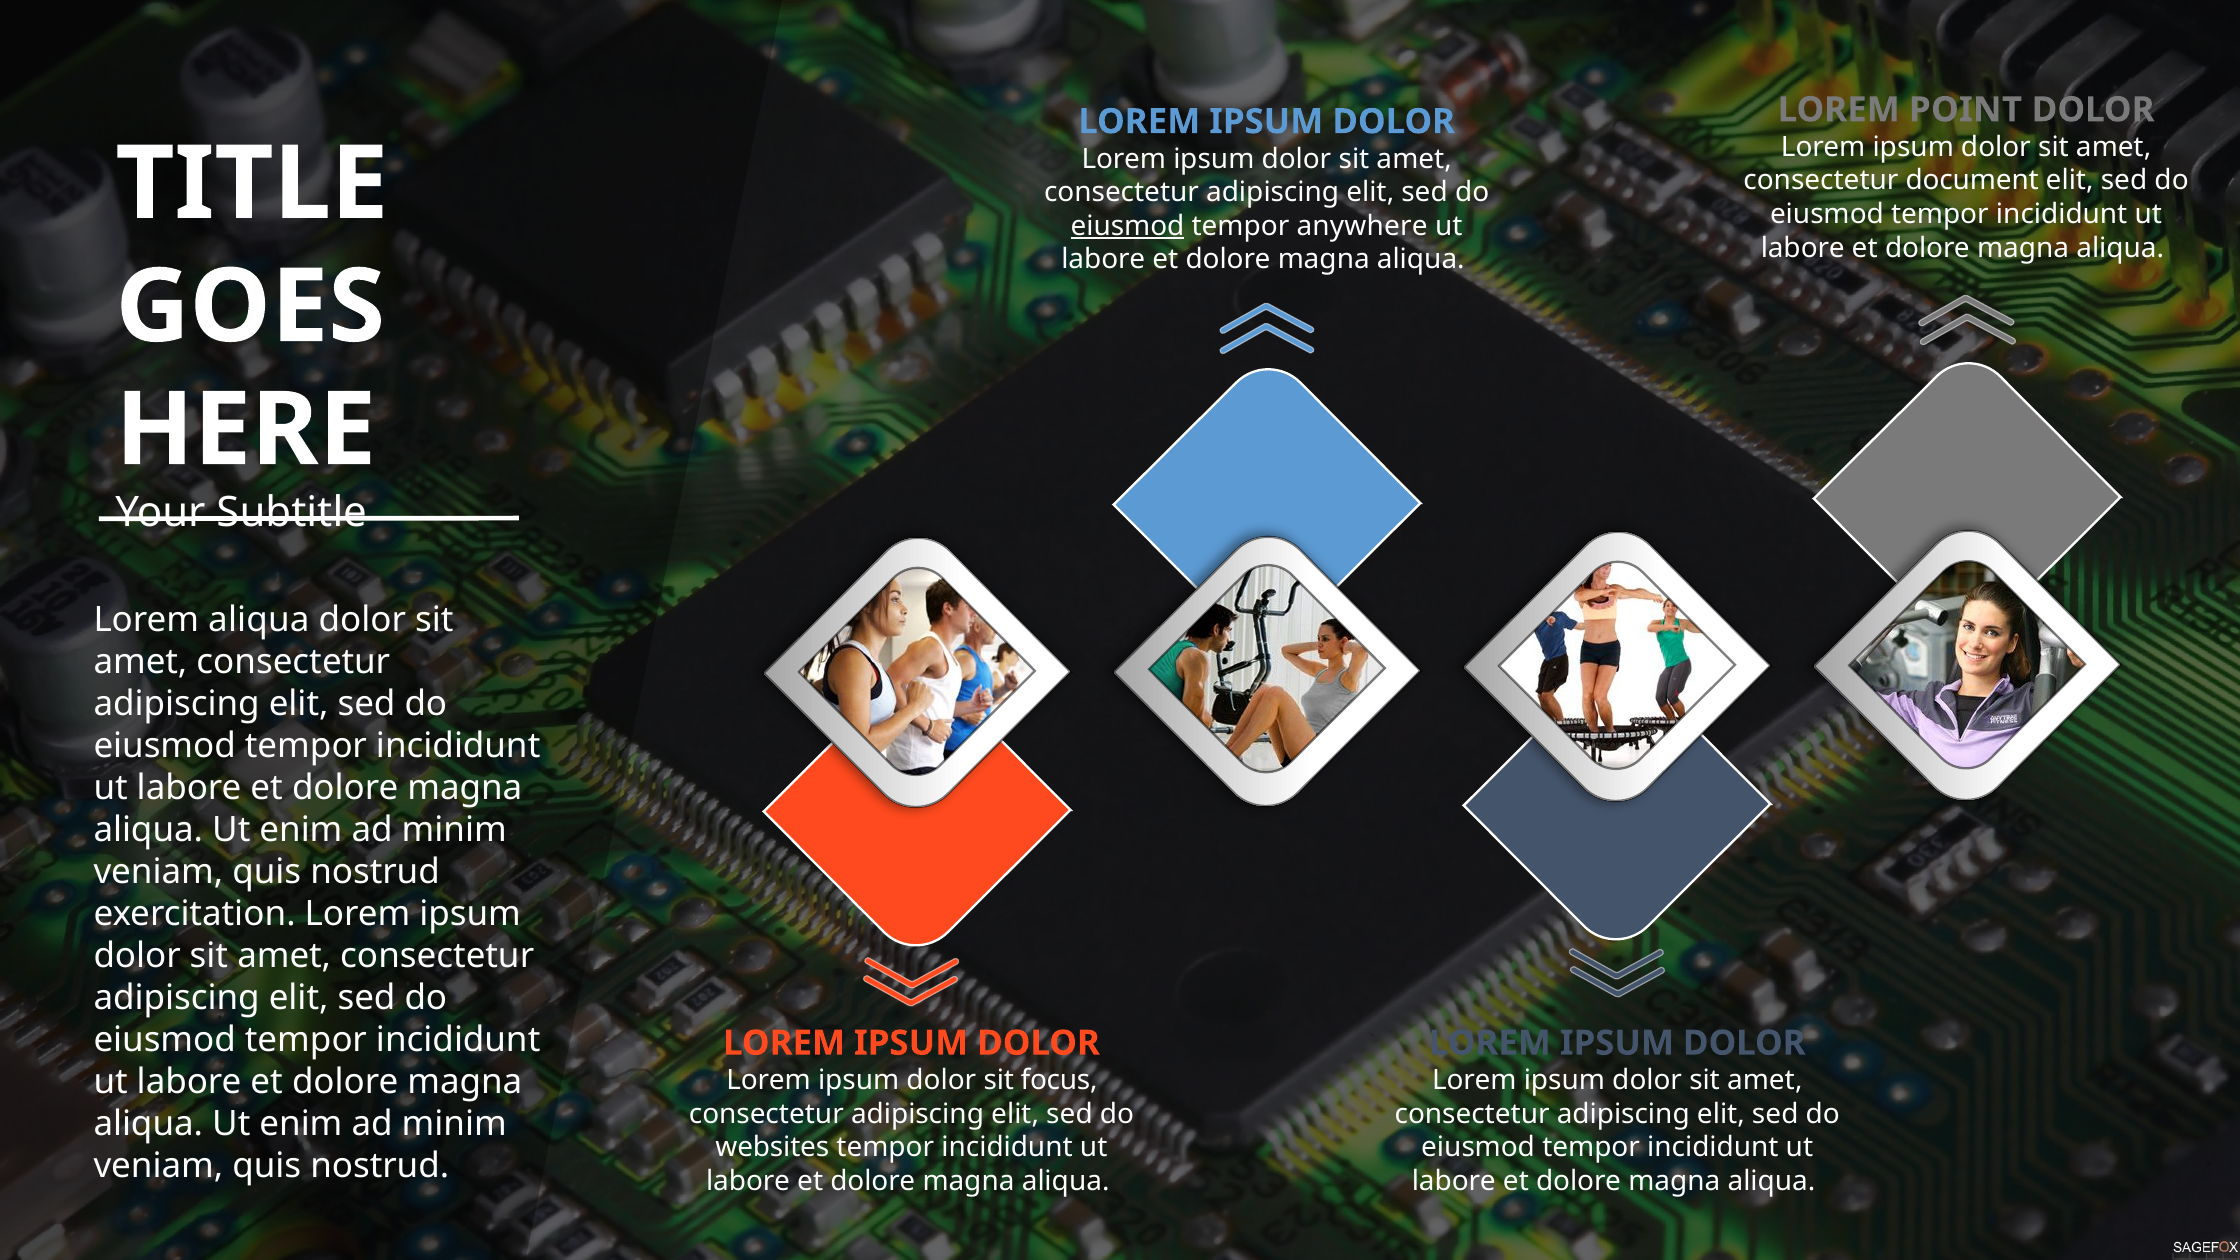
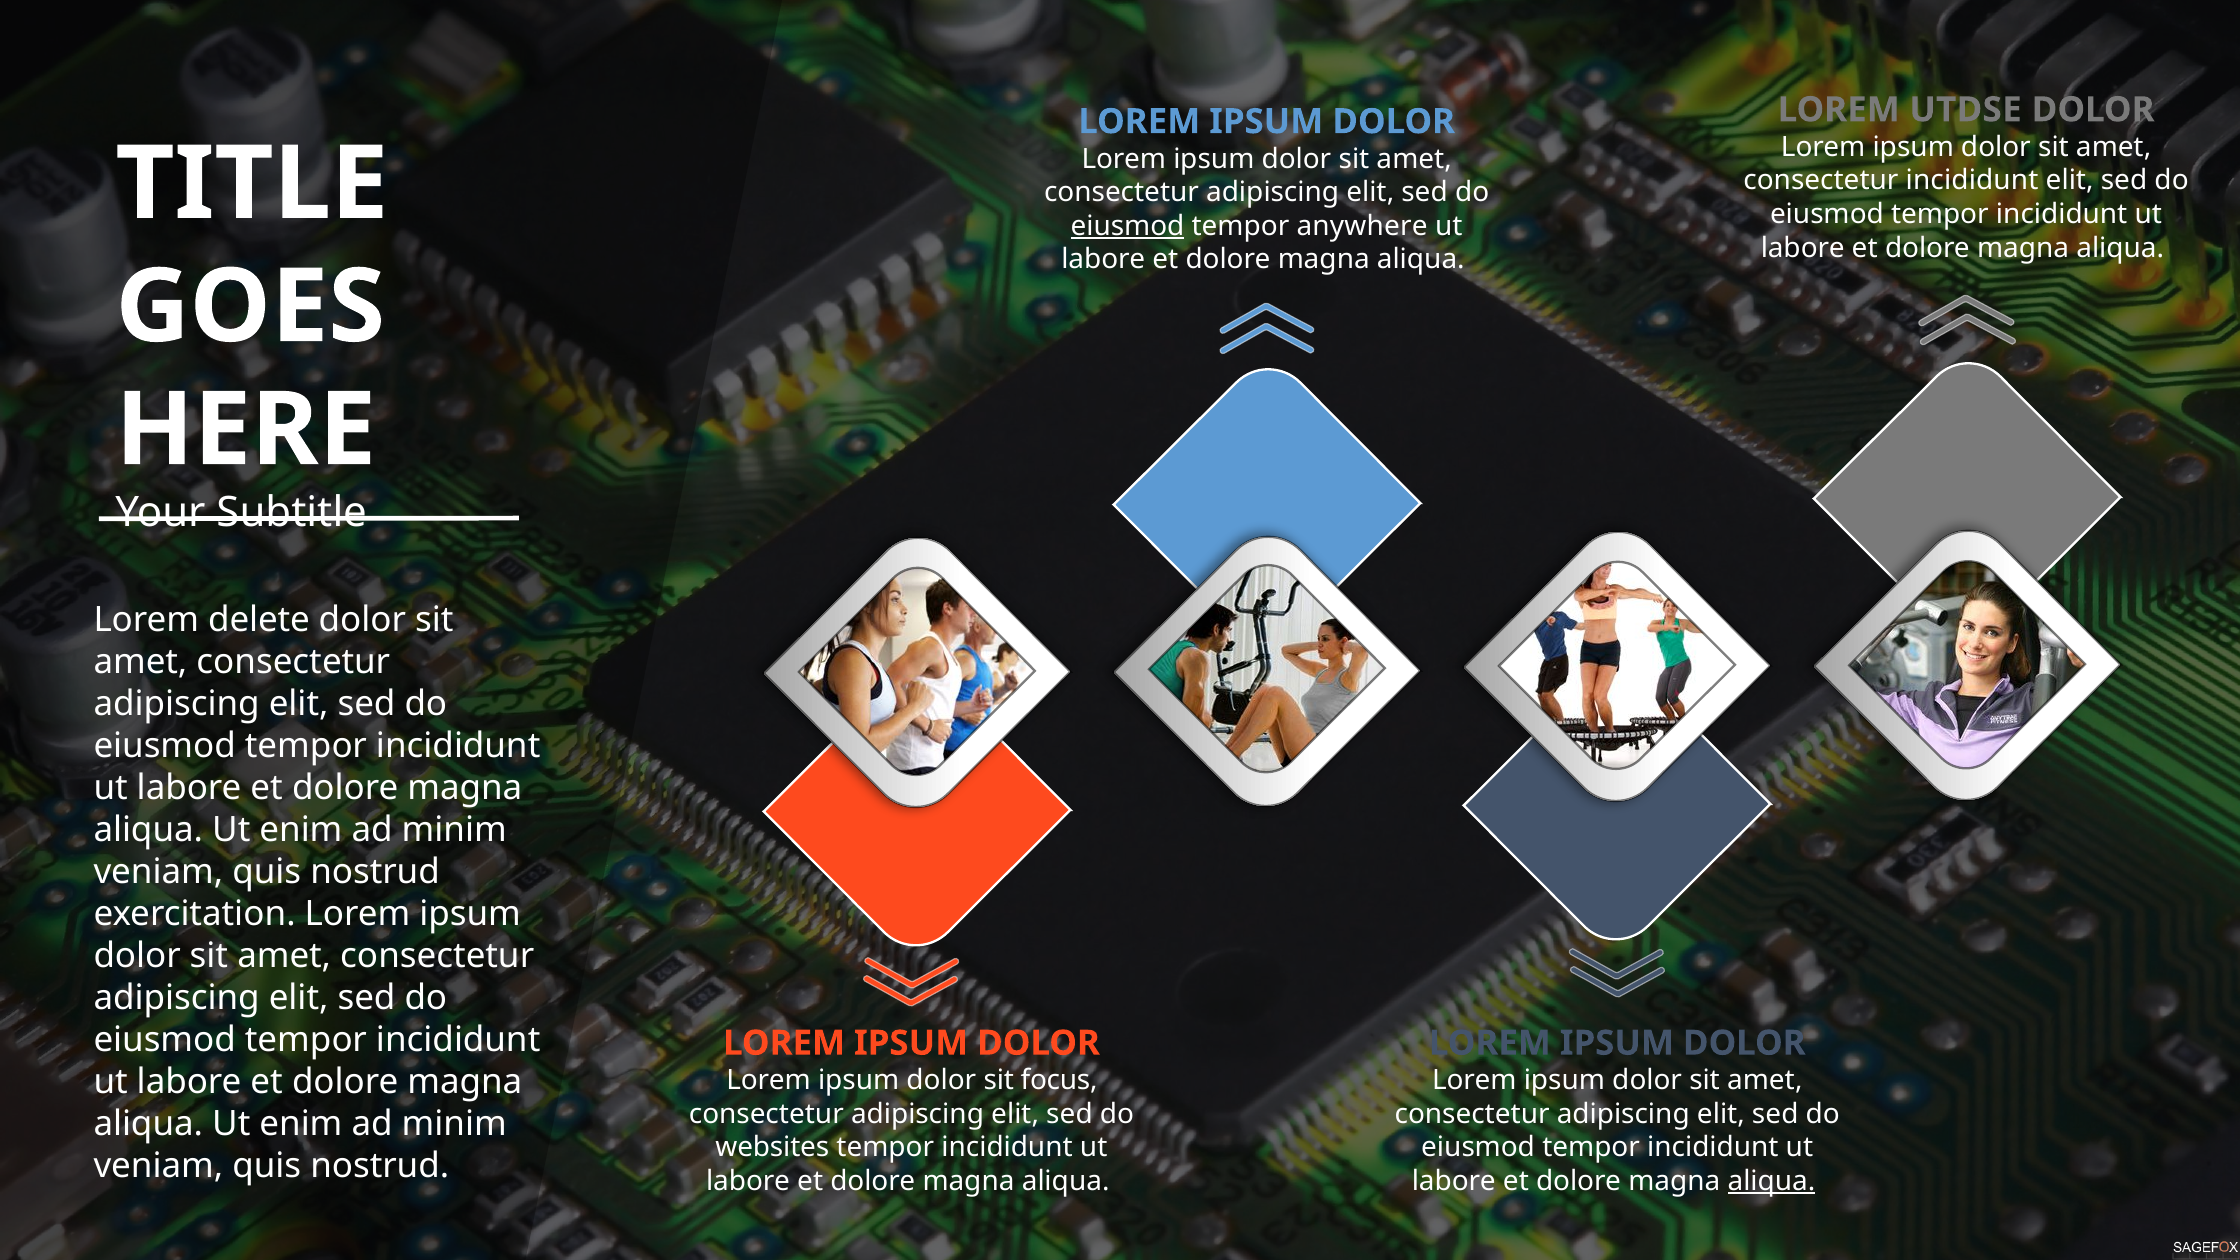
POINT: POINT -> UTDSE (1966, 110)
consectetur document: document -> incididunt (1972, 181)
Lorem aliqua: aliqua -> delete (259, 620)
aliqua underline: none -> present (1771, 1181)
